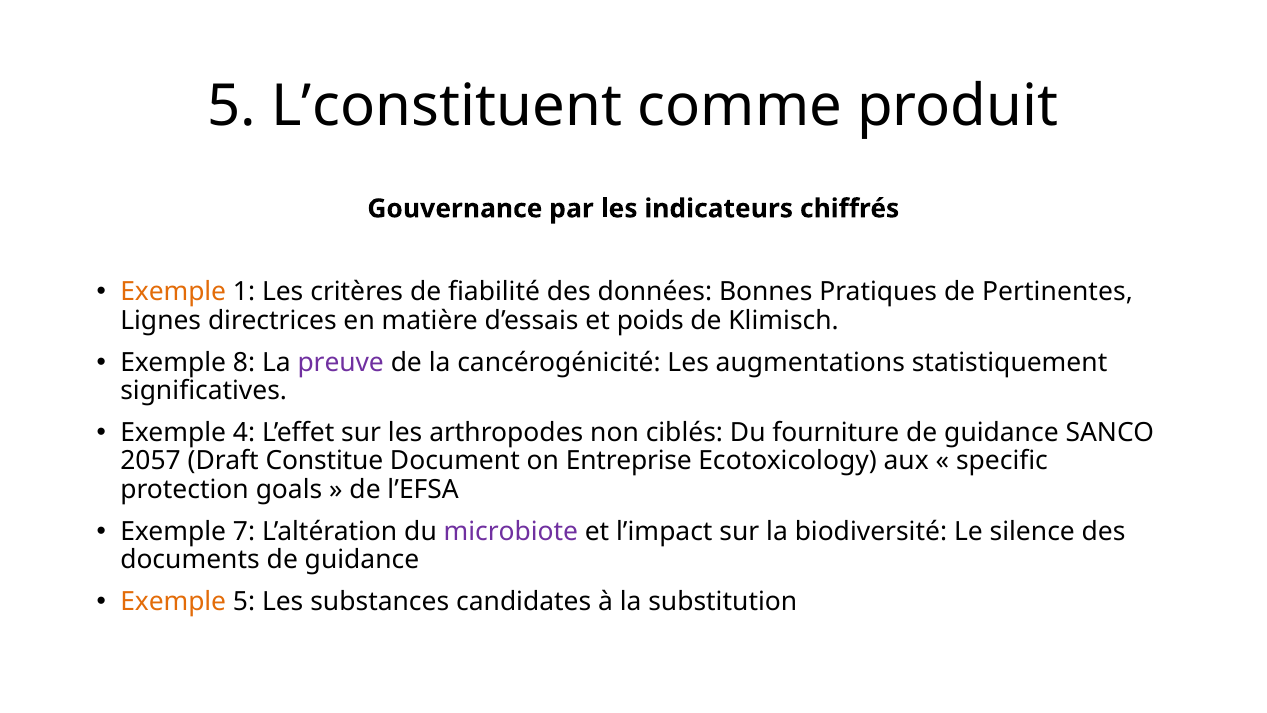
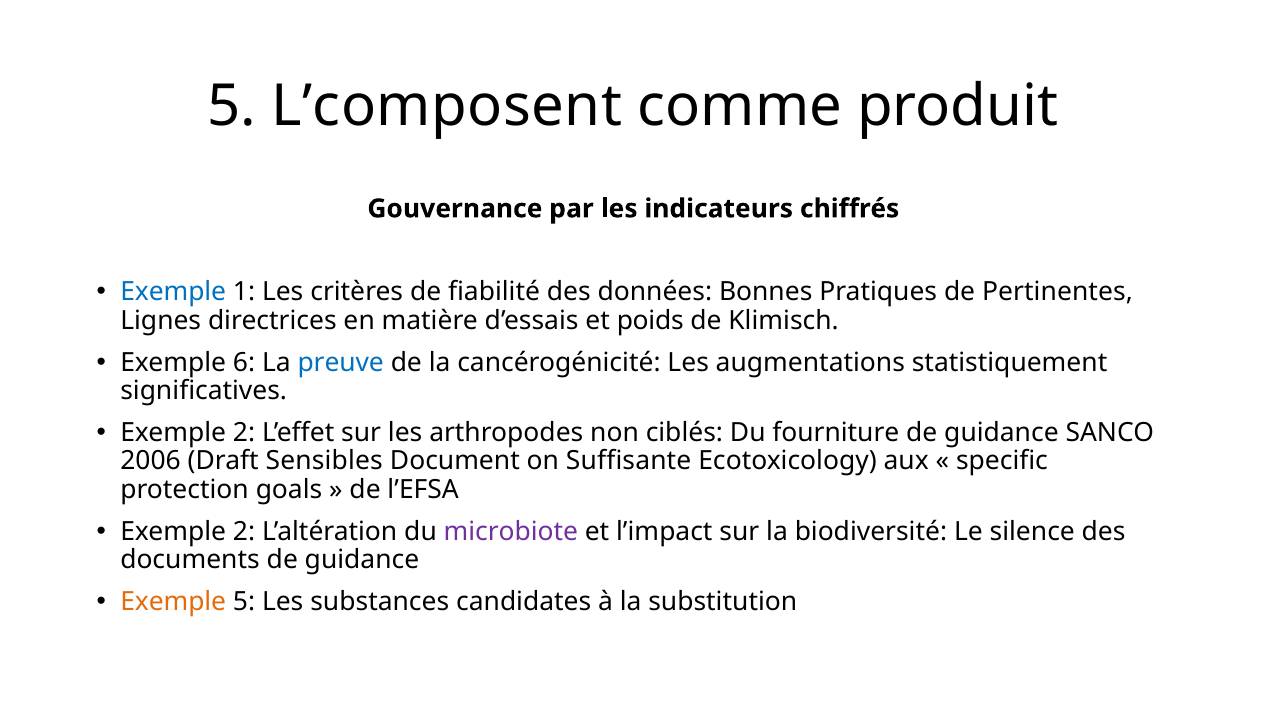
L’constituent: L’constituent -> L’composent (447, 106)
Exemple colour: orange -> blue (173, 292)
8: 8 -> 6 (244, 362)
preuve colour: purple -> blue (341, 362)
4: 4 -> 2 (244, 432)
2057: 2057 -> 2006 (151, 461)
Constitue: Constitue -> Sensibles (324, 461)
Entreprise: Entreprise -> Suffisante (629, 461)
7: 7 -> 2 (244, 531)
